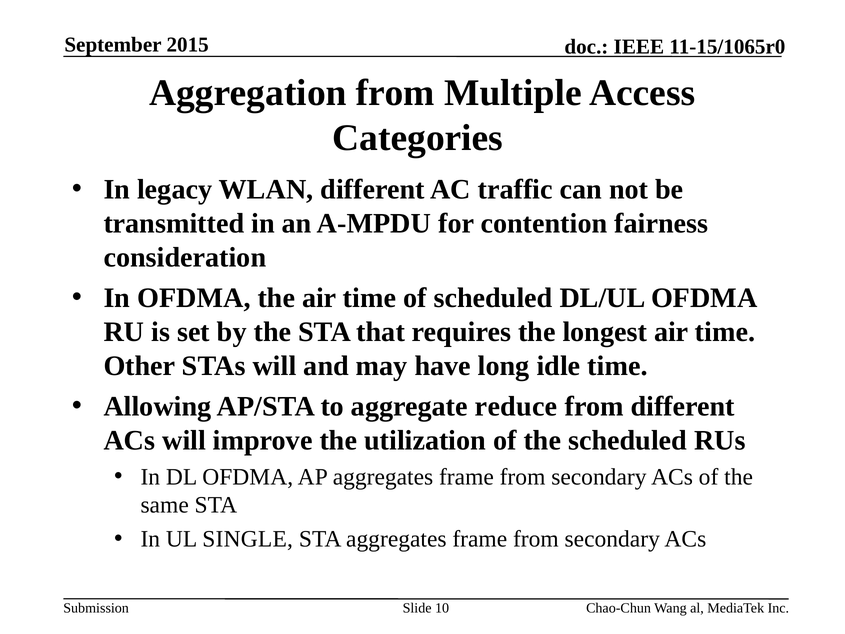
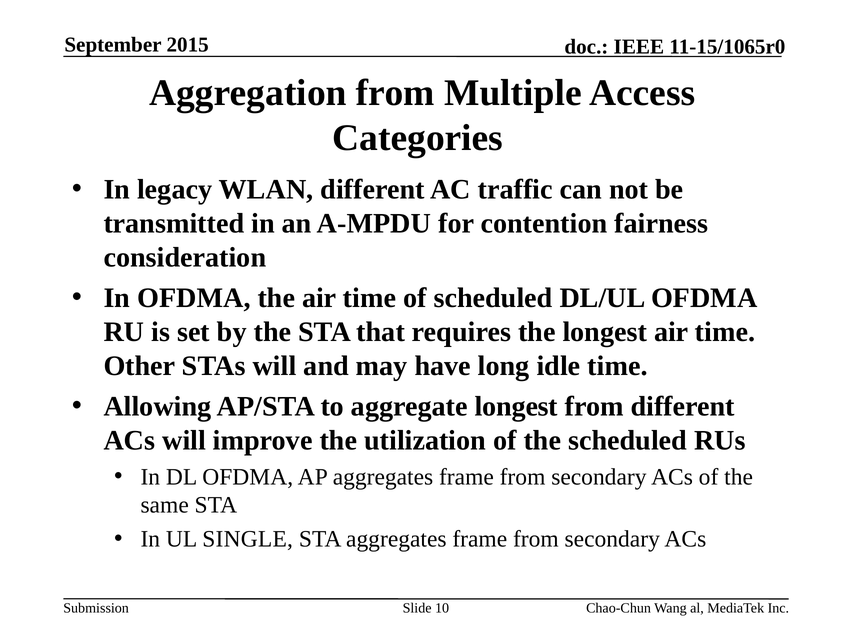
aggregate reduce: reduce -> longest (516, 406)
